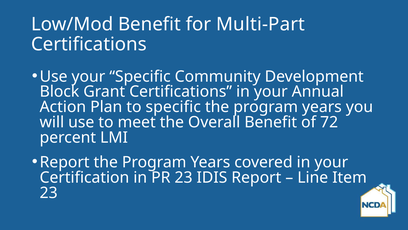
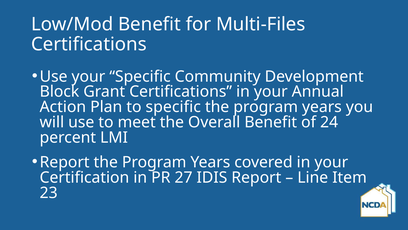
Multi-Part: Multi-Part -> Multi-Files (261, 24)
72: 72 -> 24 (329, 122)
PR 23: 23 -> 27 (184, 177)
